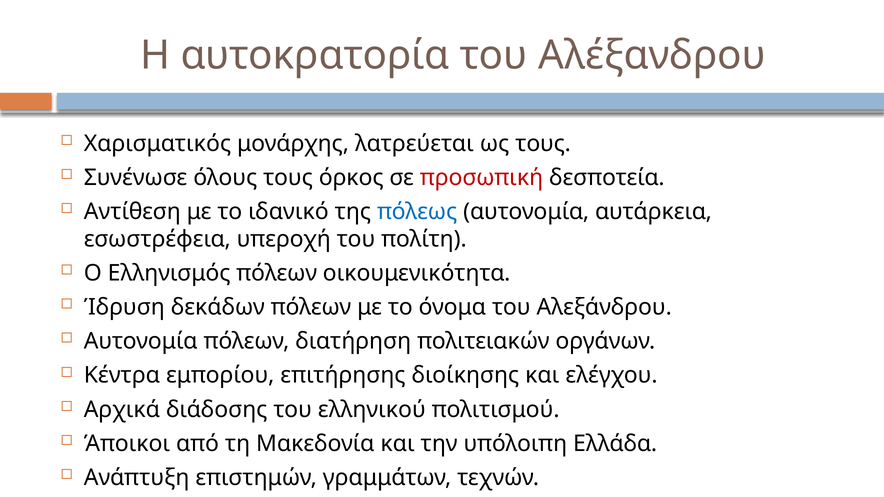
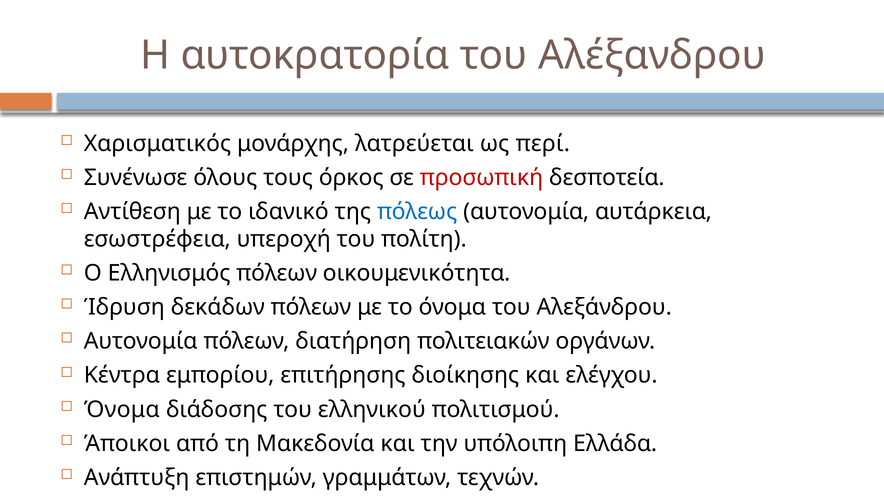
ως τους: τους -> περί (543, 144)
Αρχικά: Αρχικά -> Όνομα (122, 410)
